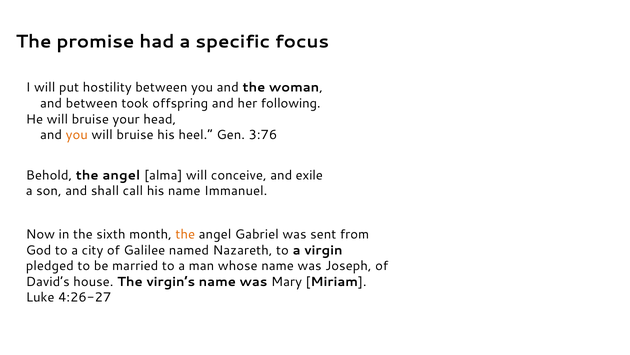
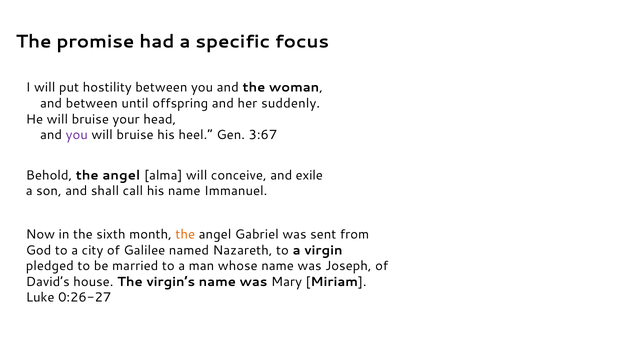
took: took -> until (135, 103)
following: following -> suddenly (291, 103)
you colour: orange -> purple (77, 135)
3:76: 3:76 -> 3:67 (263, 135)
4:26-27: 4:26-27 -> 0:26-27 (85, 297)
